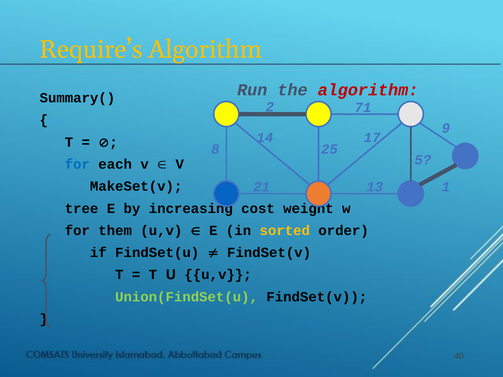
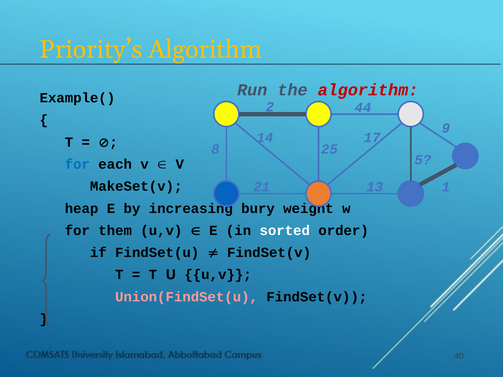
Require’s: Require’s -> Priority’s (91, 50)
Summary(: Summary( -> Example( (77, 98)
71: 71 -> 44 (363, 107)
tree: tree -> heap (82, 209)
cost: cost -> bury (258, 209)
sorted colour: yellow -> white (285, 231)
Union(FindSet(u colour: light green -> pink (187, 297)
